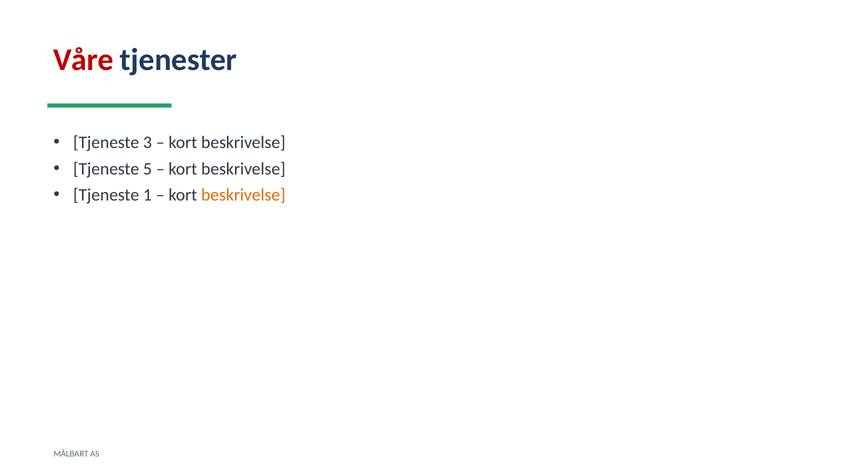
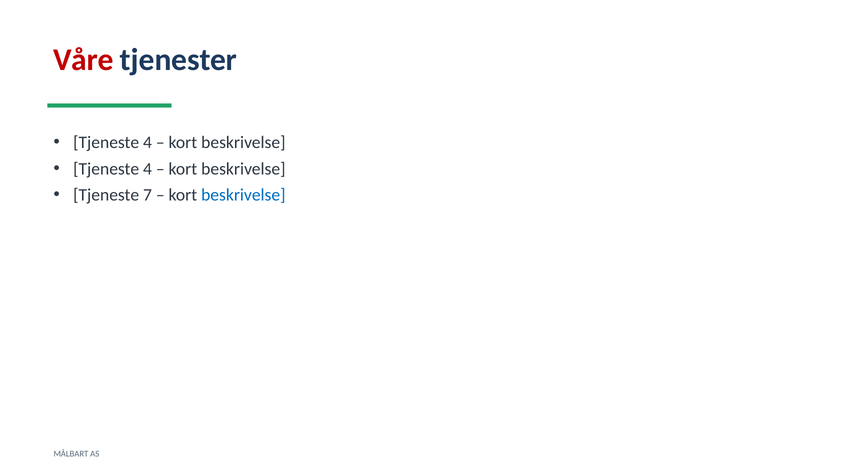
3: 3 -> 4 (147, 142)
5: 5 -> 4 (147, 169)
1: 1 -> 7 (147, 195)
beskrivelse colour: orange -> blue (243, 195)
